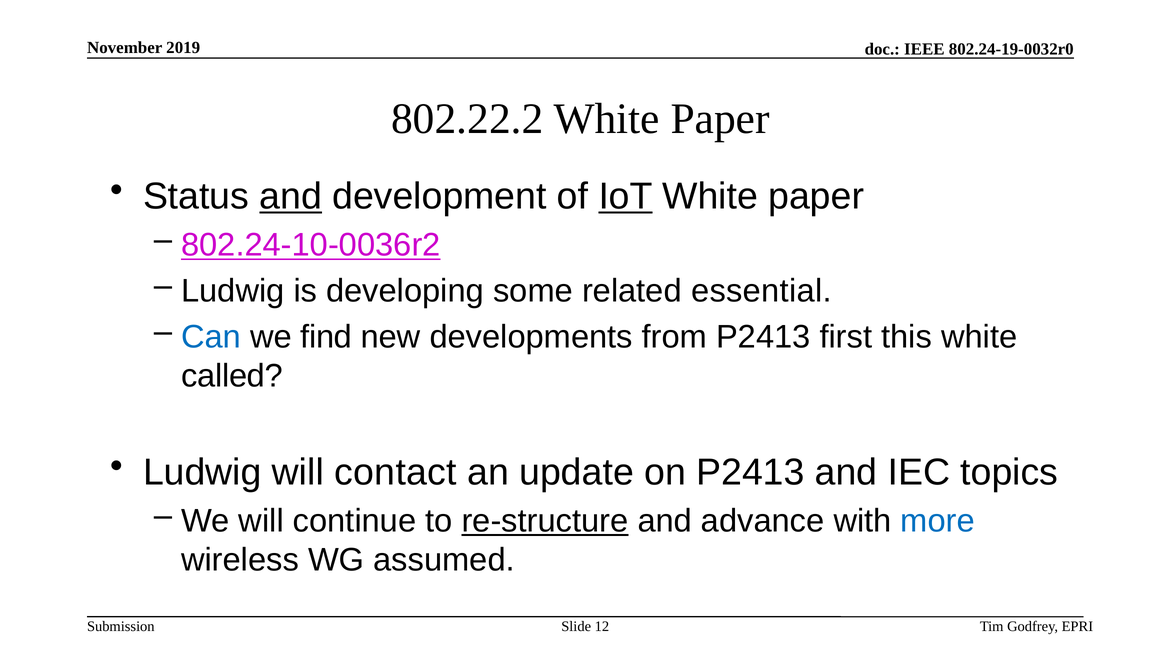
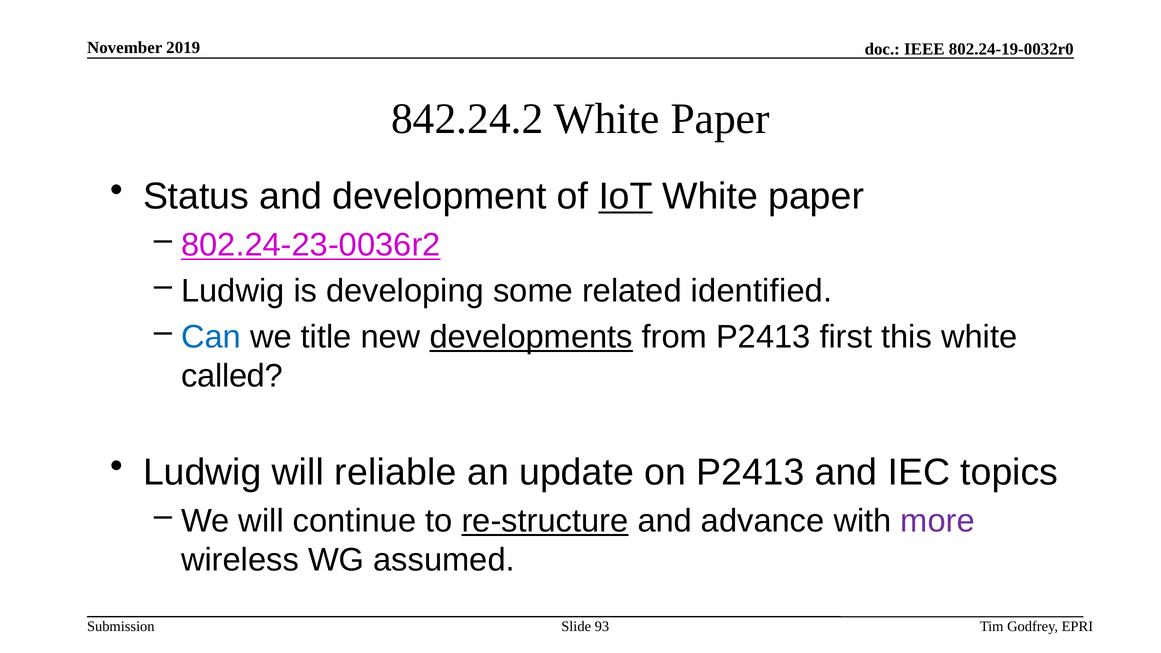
802.22.2: 802.22.2 -> 842.24.2 (467, 119)
and underline: present -> none (291, 196)
802.24-10-0036r2: 802.24-10-0036r2 -> 802.24-23-0036r2 (311, 245)
essential: essential -> identified (762, 291)
find: find -> title (326, 337)
developments underline: none -> present (531, 337)
contact: contact -> reliable (396, 472)
more colour: blue -> purple (938, 521)
12: 12 -> 93 (602, 626)
